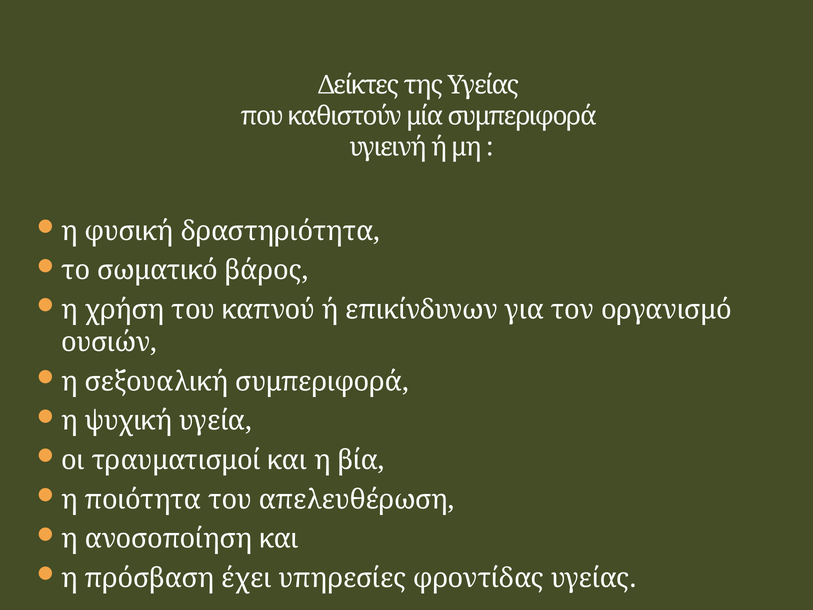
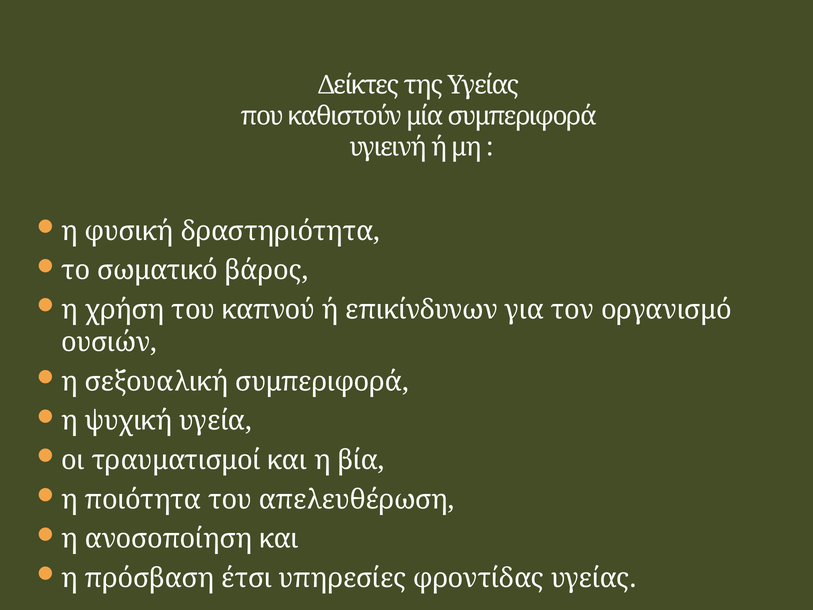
έχει: έχει -> έτσι (247, 578)
